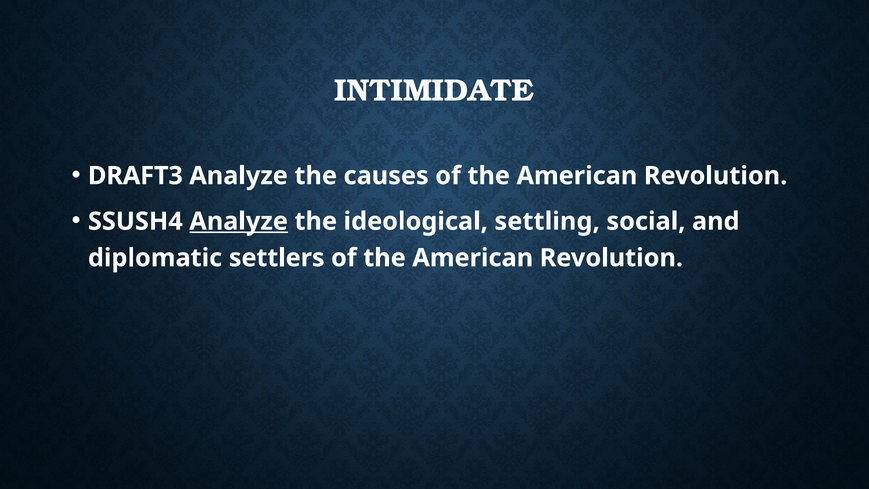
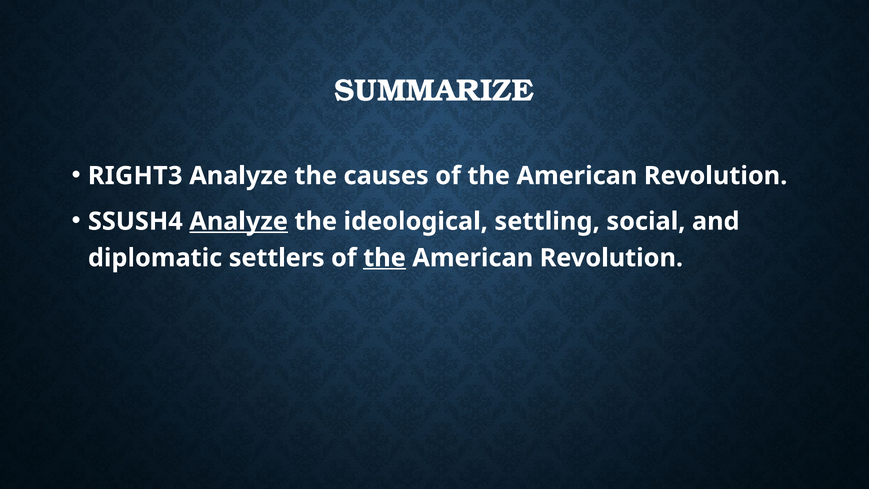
INTIMIDATE: INTIMIDATE -> SUMMARIZE (434, 91)
DRAFT3: DRAFT3 -> RIGHT3 (135, 176)
the underline: none -> present (385, 258)
